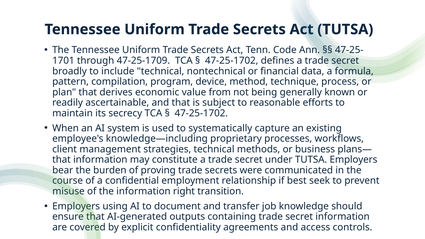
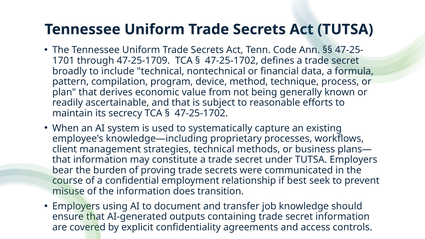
right: right -> does (184, 191)
